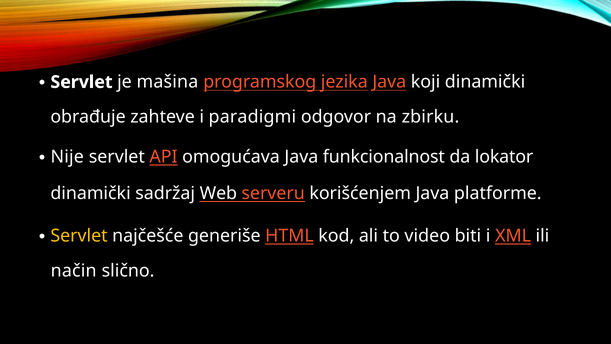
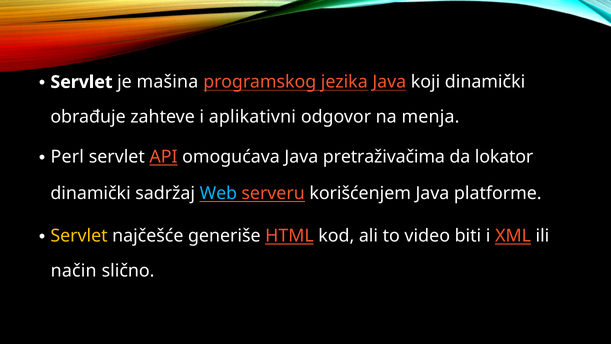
paradigmi: paradigmi -> aplikativni (252, 117)
zbirku: zbirku -> menja (431, 117)
Nije: Nije -> Perl (67, 157)
funkcionalnost: funkcionalnost -> pretraživačima (384, 157)
Web colour: white -> light blue (218, 193)
